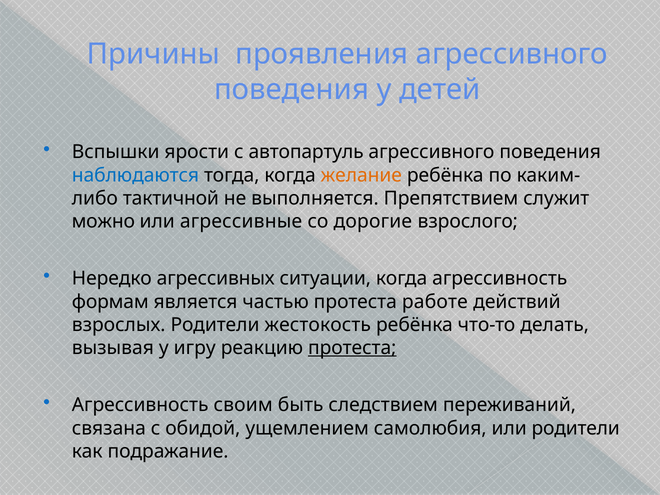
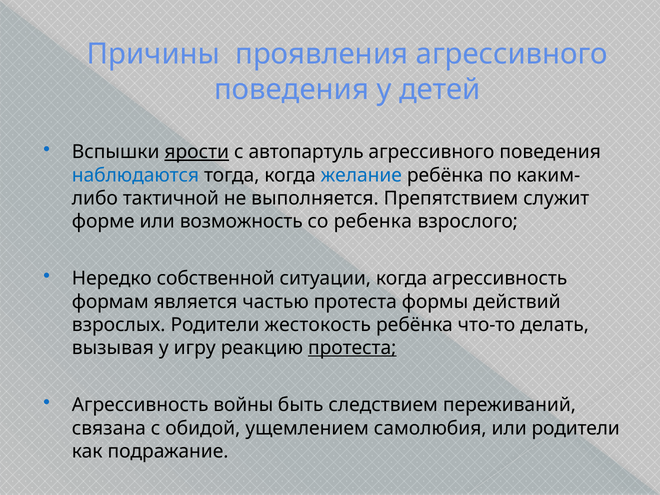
ярости underline: none -> present (197, 152)
желание colour: orange -> blue (361, 175)
можно: можно -> форме (103, 221)
агрессивные: агрессивные -> возможность (241, 221)
дорогие: дорогие -> ребенка (373, 221)
агрессивных: агрессивных -> собственной (216, 279)
работе: работе -> формы (435, 302)
своим: своим -> войны (243, 405)
